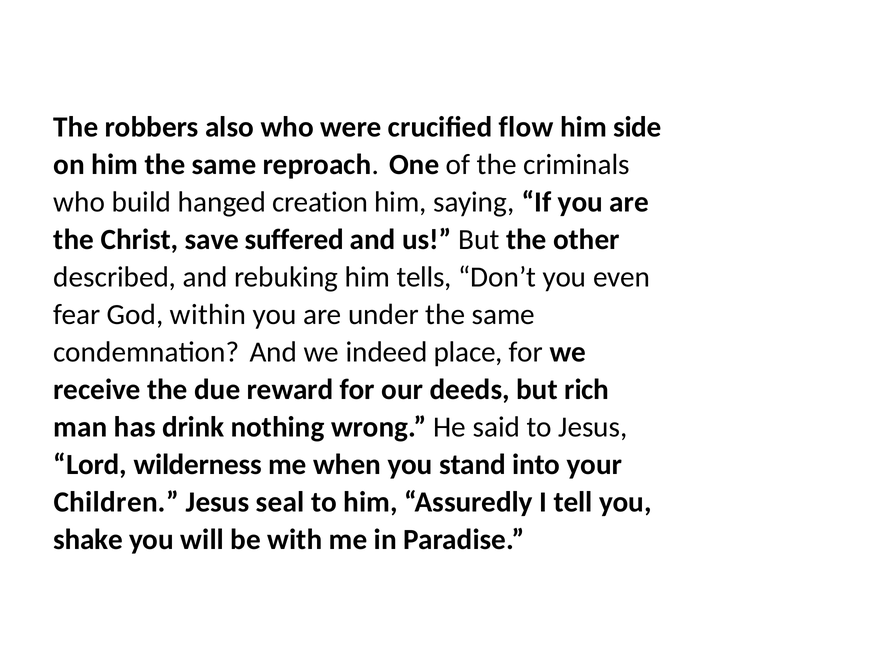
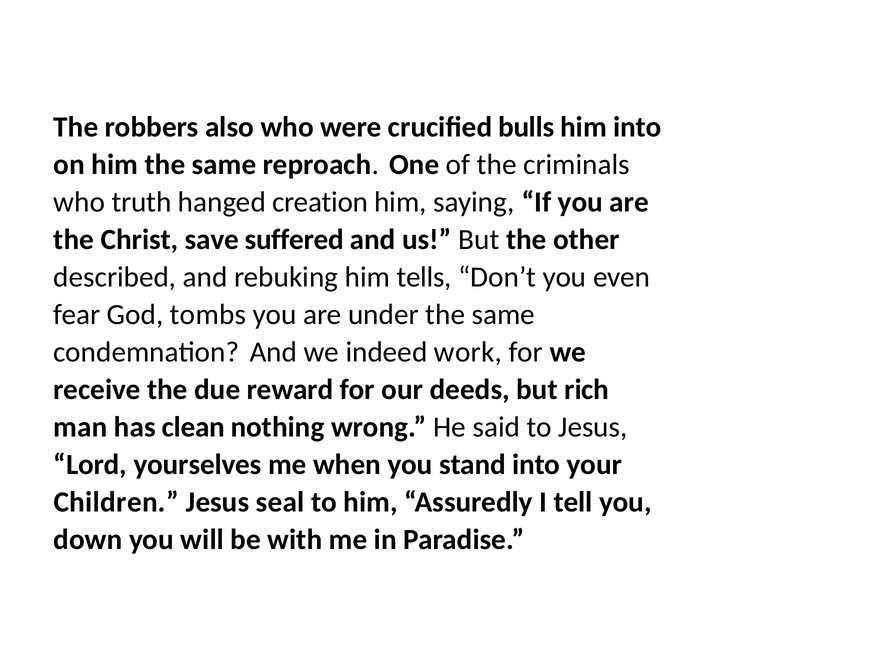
flow: flow -> bulls (526, 127)
him side: side -> into (637, 127)
build: build -> truth (142, 202)
within: within -> tombs (208, 315)
place: place -> work (468, 352)
drink: drink -> clean (193, 428)
wilderness: wilderness -> yourselves (198, 465)
shake: shake -> down (88, 540)
